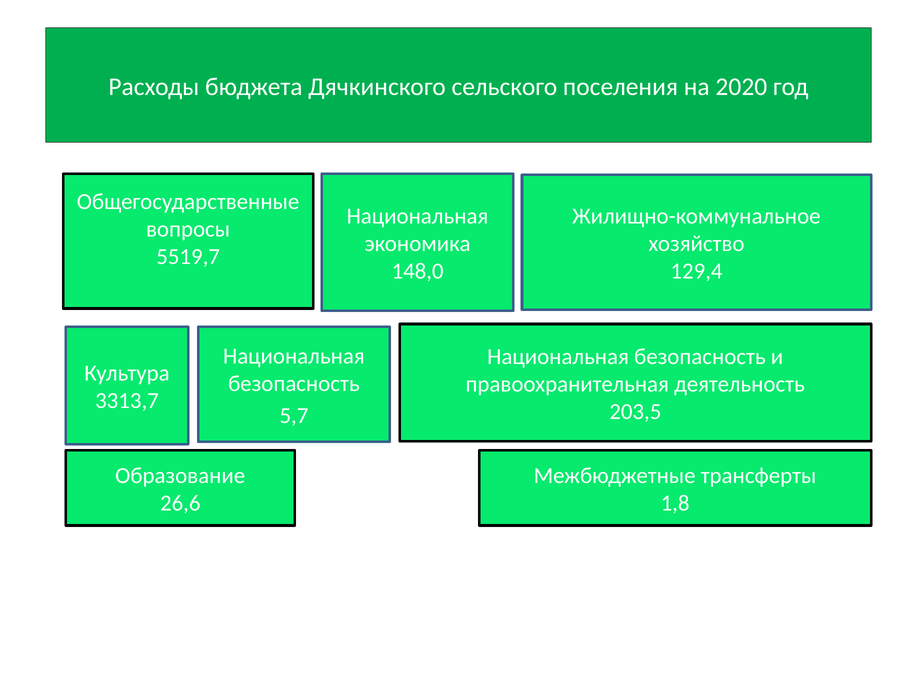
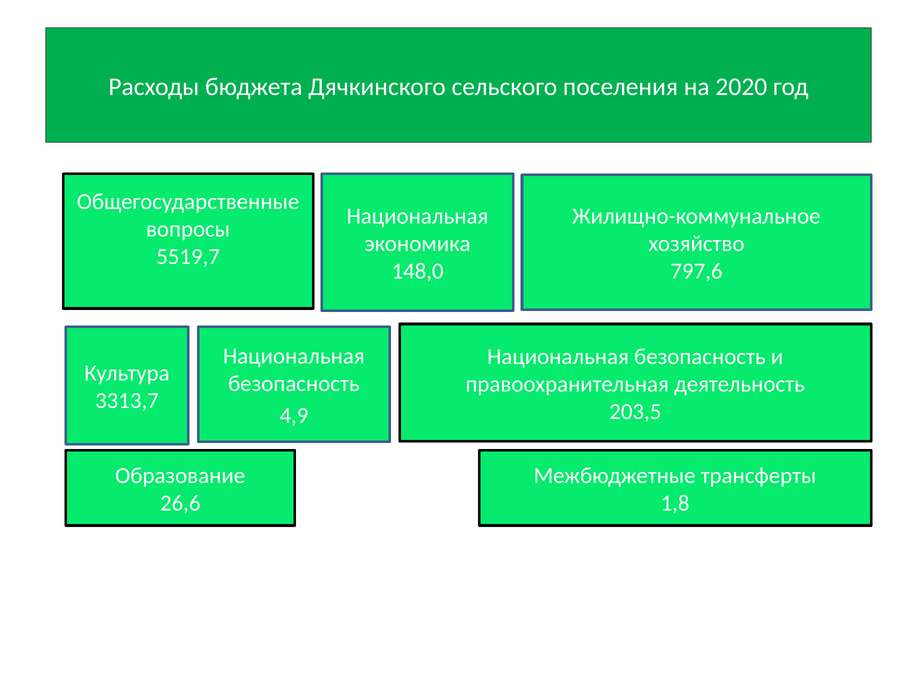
129,4: 129,4 -> 797,6 (697, 271)
5,7: 5,7 -> 4,9 (294, 416)
